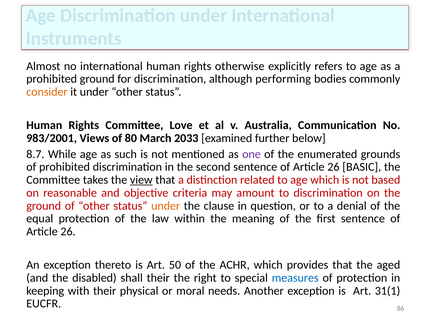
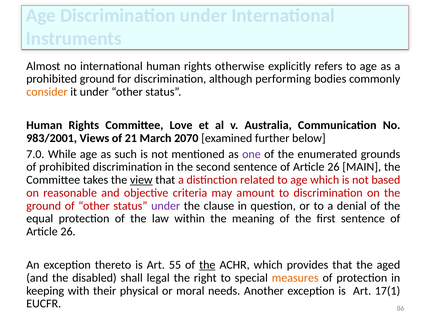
80: 80 -> 21 (131, 138)
2033: 2033 -> 2070 (186, 138)
8.7: 8.7 -> 7.0 (35, 154)
BASIC: BASIC -> MAIN (362, 167)
under colour: orange -> purple (166, 205)
50: 50 -> 55 (175, 265)
the underline: none -> present (207, 265)
shall their: their -> legal (158, 277)
measures colour: blue -> orange (295, 277)
31(1: 31(1 -> 17(1 (388, 290)
